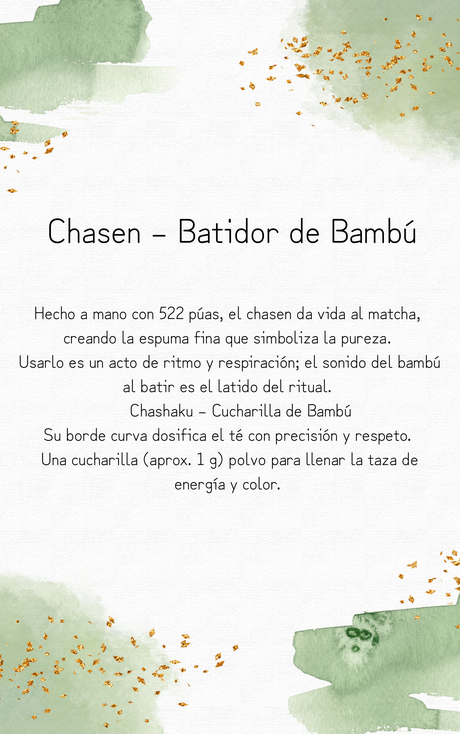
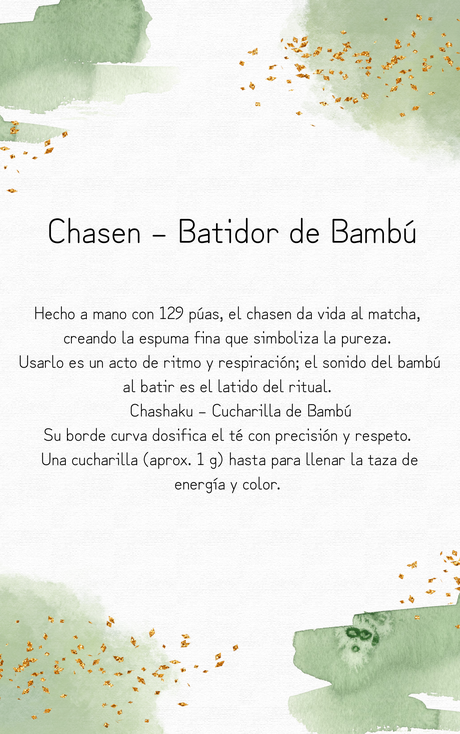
522: 522 -> 129 (172, 313)
polvo: polvo -> hasta (247, 460)
